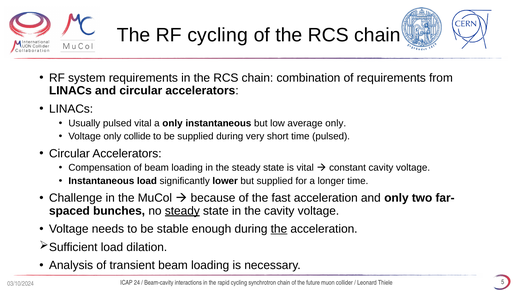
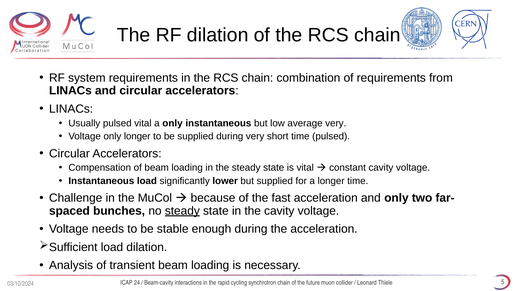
RF cycling: cycling -> dilation (218, 35)
average only: only -> very (336, 123)
only collide: collide -> longer (137, 137)
the underline: present -> none (279, 229)
